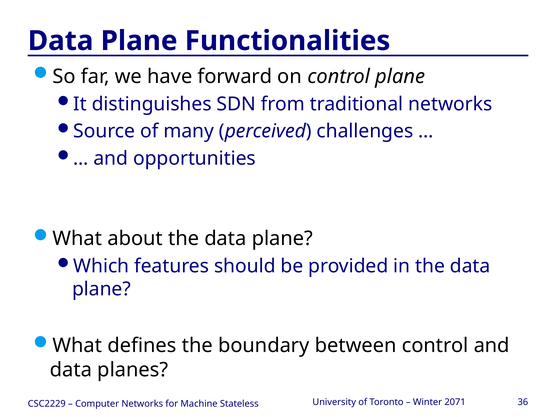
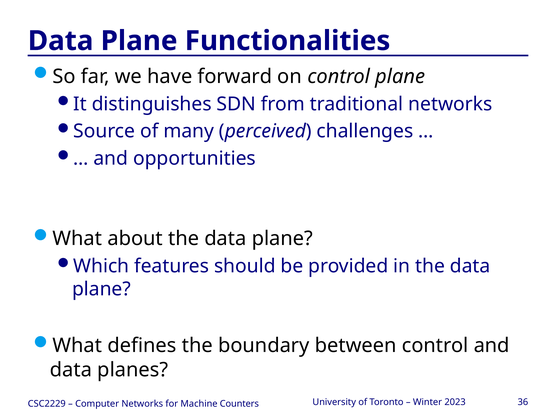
2071: 2071 -> 2023 (455, 402)
Stateless: Stateless -> Counters (239, 404)
